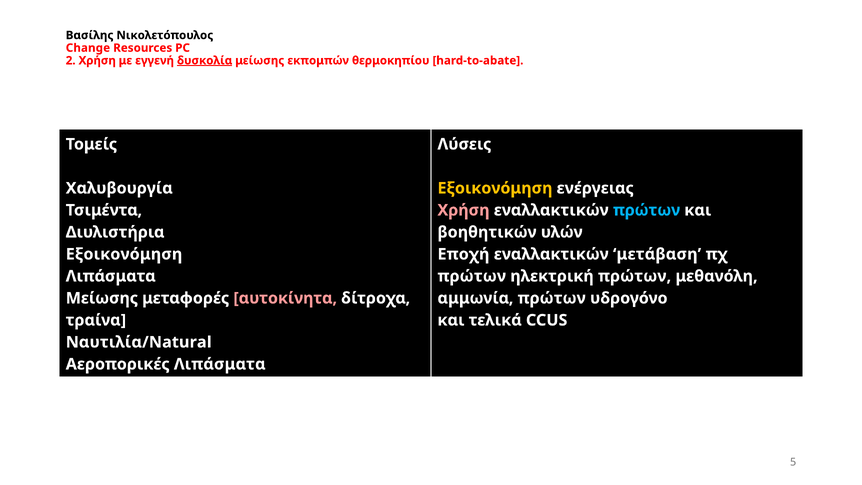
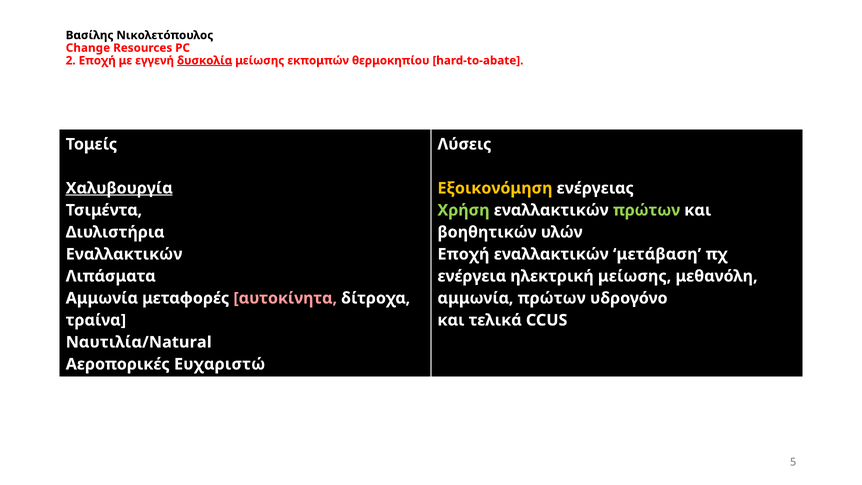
2 Χρήση: Χρήση -> Εποχή (97, 61)
Χαλυβουργία underline: none -> present (119, 188)
Χρήση colour: pink -> light green (463, 210)
πρώτων colour: light blue -> light green (647, 210)
Εξοικονόμηση: Εξοικονόμηση -> Εναλλακτικών (124, 254)
πρώτων: πρώτων -> ενέργεια (472, 276)
ηλεκτρική πρώτων: πρώτων -> μείωσης (635, 276)
Μείωσης: Μείωσης -> Αμμωνία (102, 298)
Αεροπορικές Λιπάσματα: Λιπάσματα -> Ευχαριστώ (220, 364)
